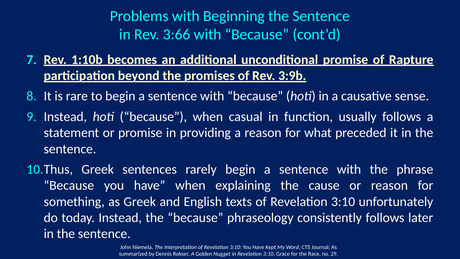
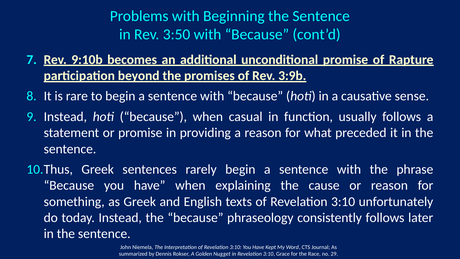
3:66: 3:66 -> 3:50 (177, 34)
1:10b: 1:10b -> 9:10b (87, 60)
